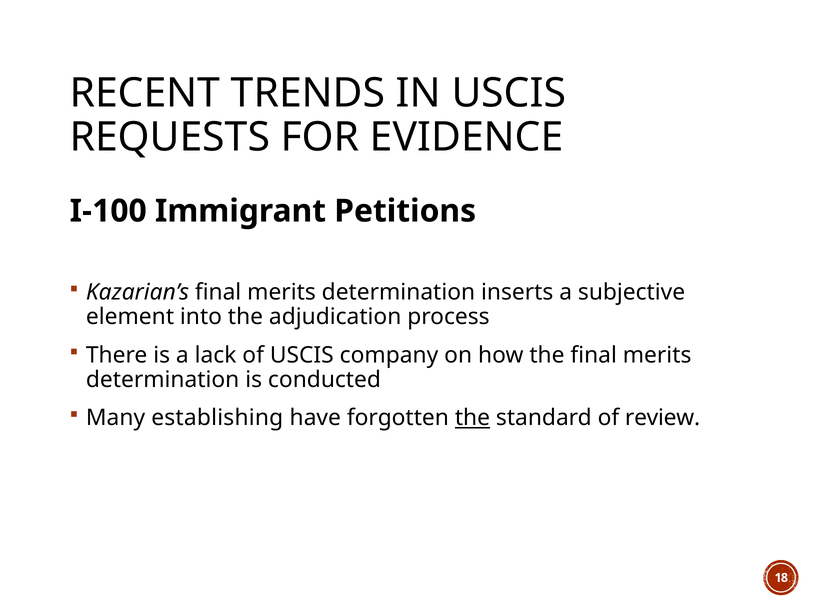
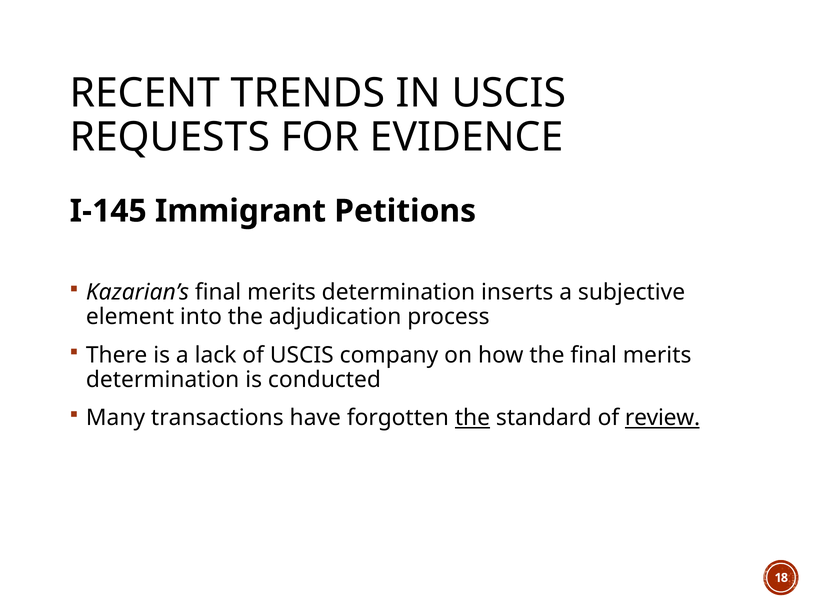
I-100: I-100 -> I-145 (108, 211)
establishing: establishing -> transactions (217, 418)
review underline: none -> present (663, 418)
